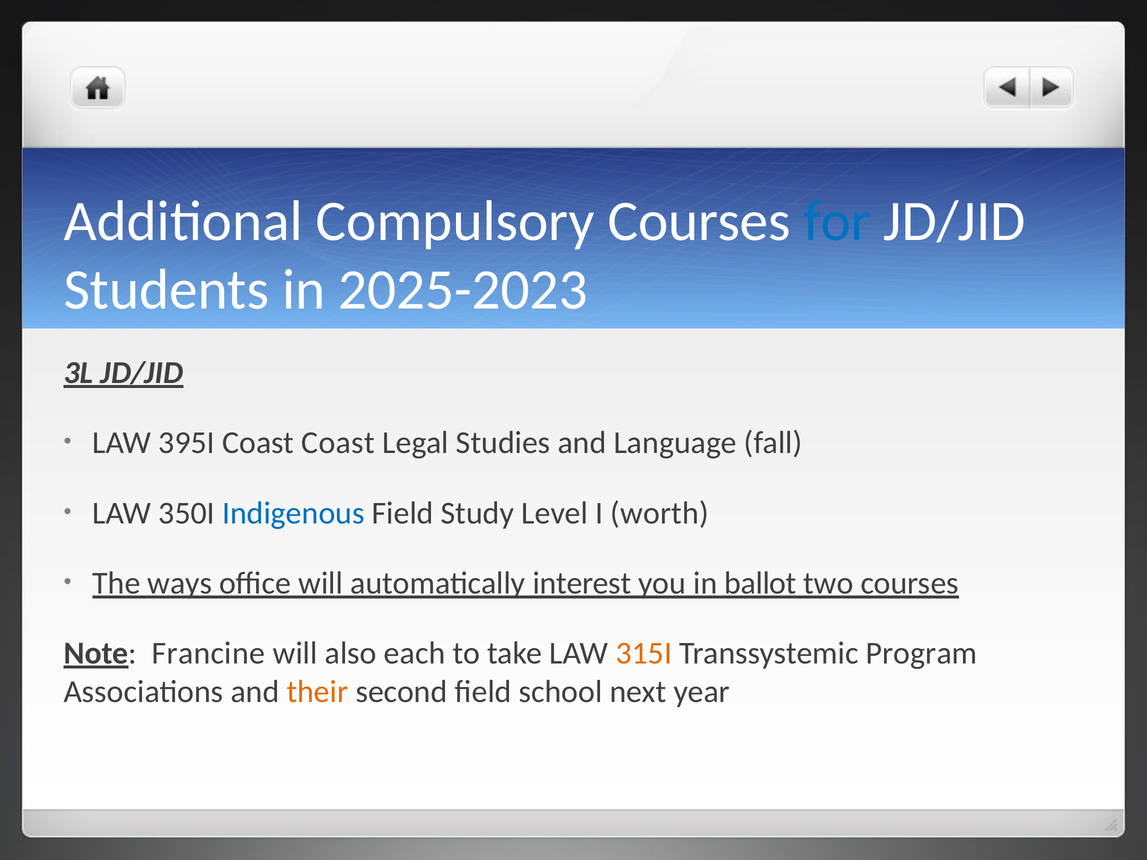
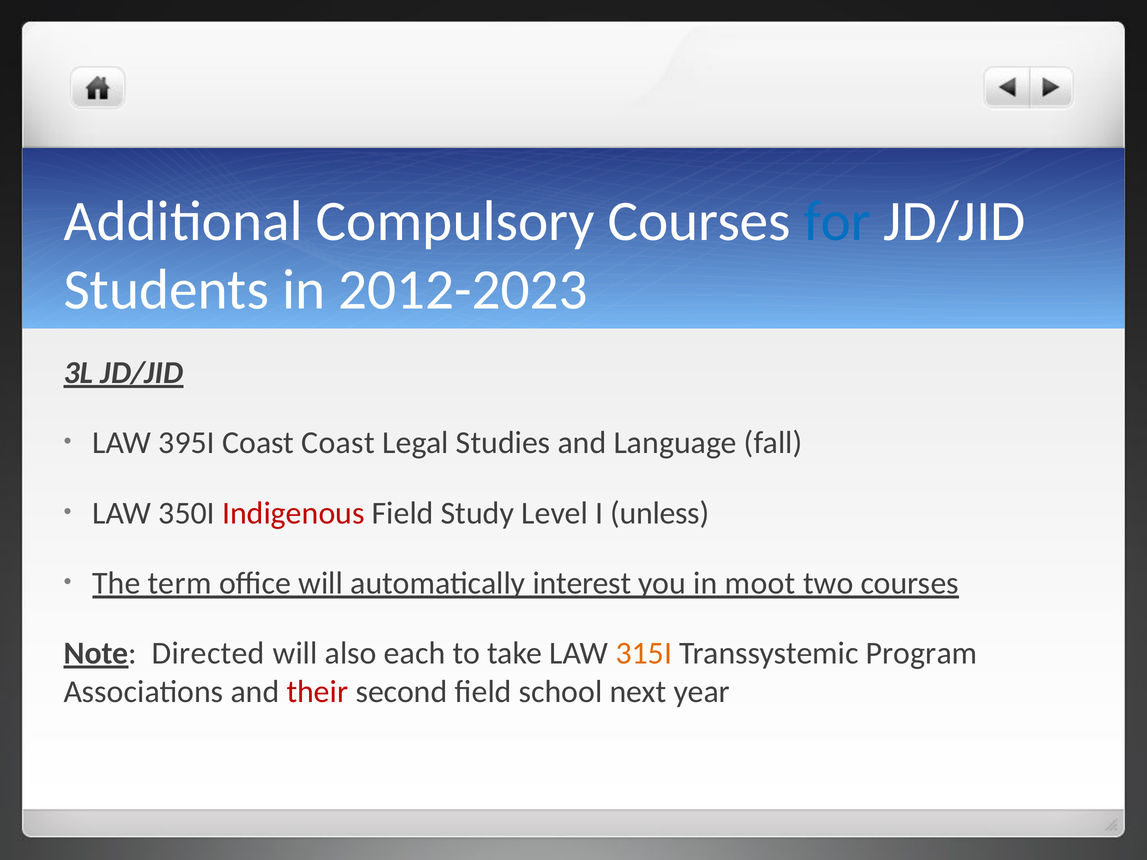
2025-2023: 2025-2023 -> 2012-2023 (463, 290)
Indigenous colour: blue -> red (293, 513)
worth: worth -> unless (660, 513)
ways: ways -> term (180, 583)
ballot: ballot -> moot (760, 583)
Francine: Francine -> Directed (208, 654)
their colour: orange -> red (317, 692)
